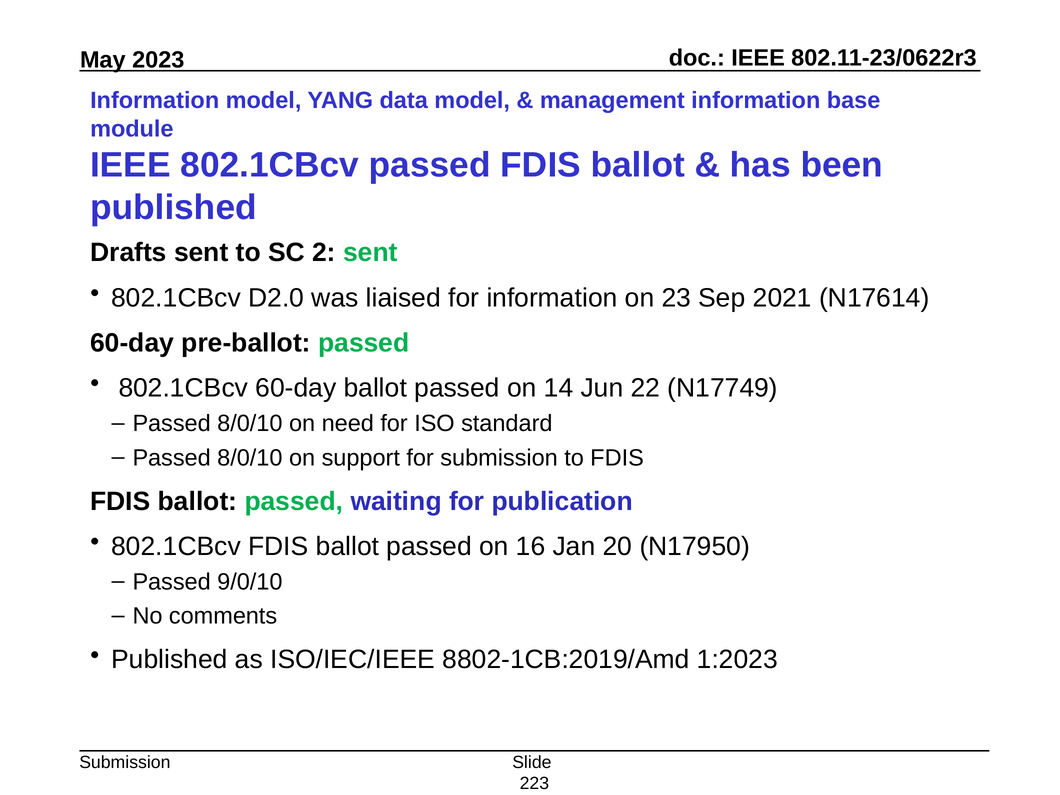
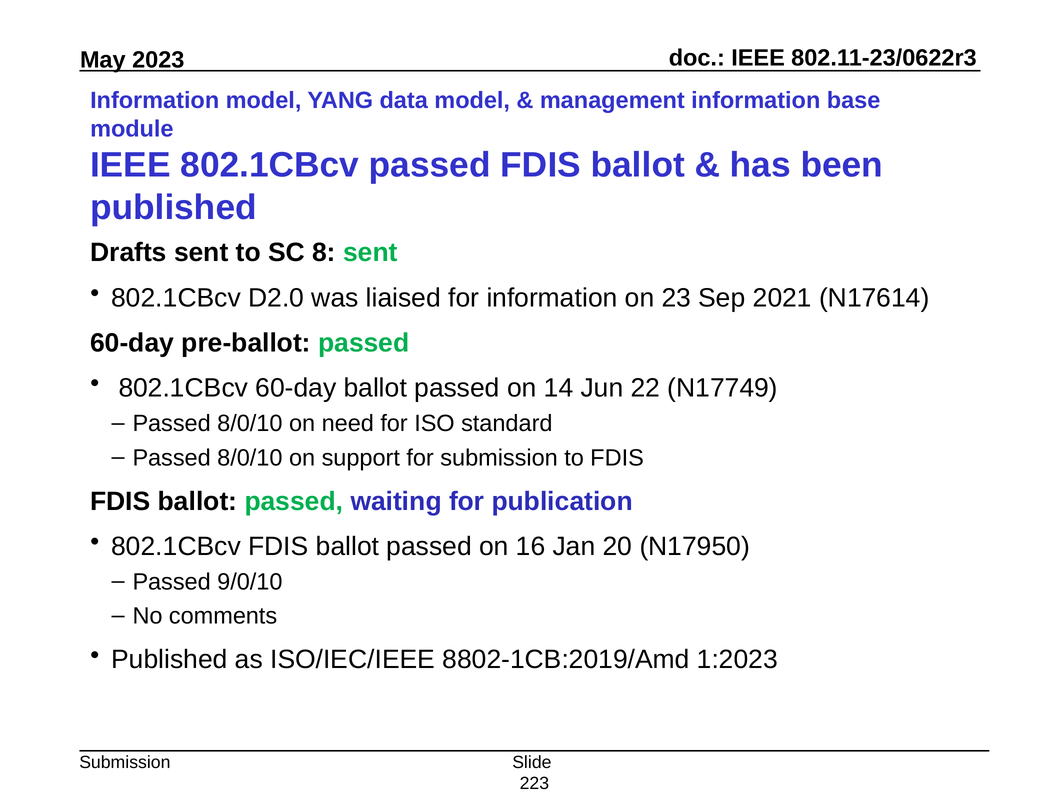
2: 2 -> 8 (324, 253)
